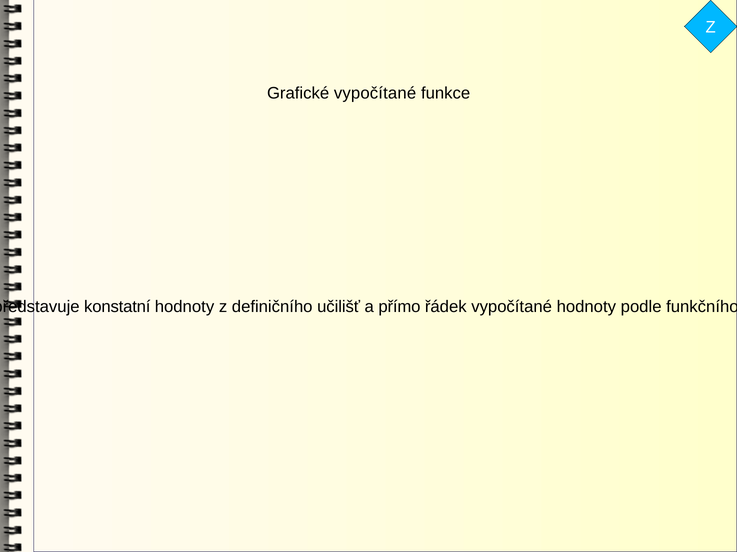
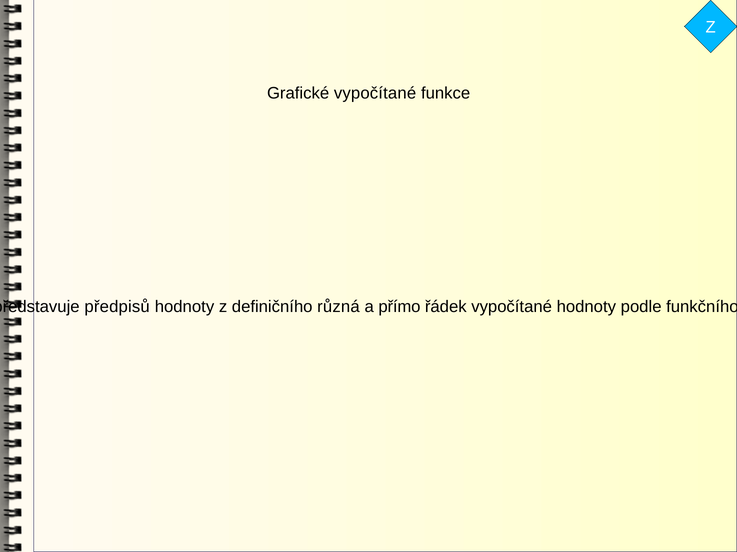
konstatní: konstatní -> předpisů (117, 307)
učilišť: učilišť -> různá (338, 307)
